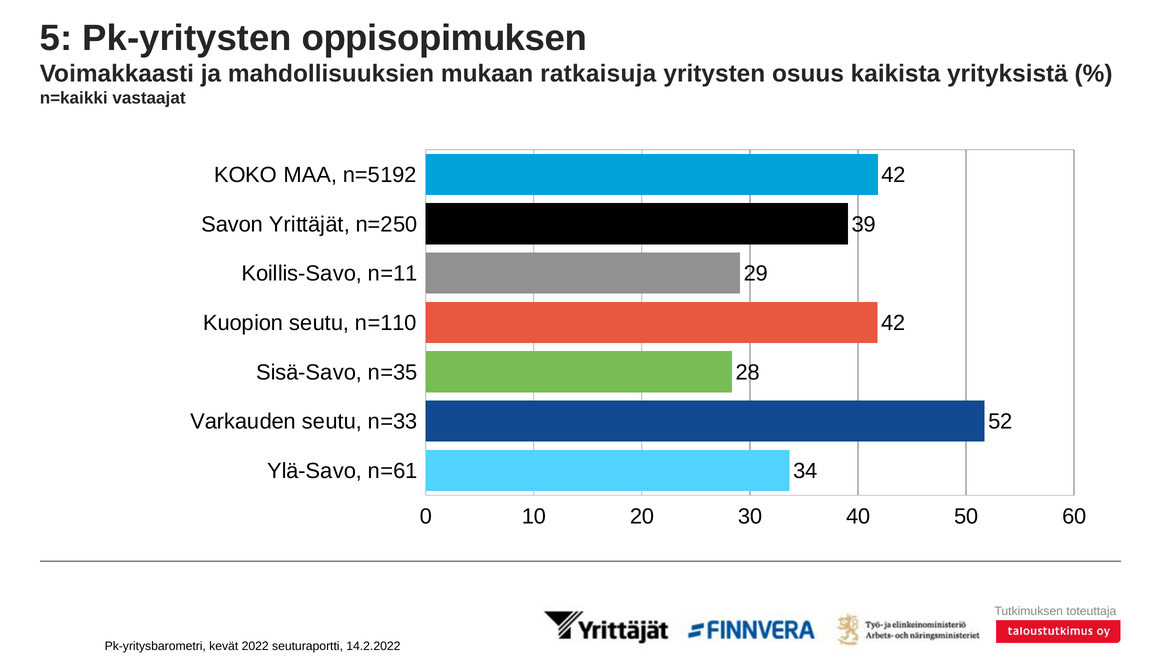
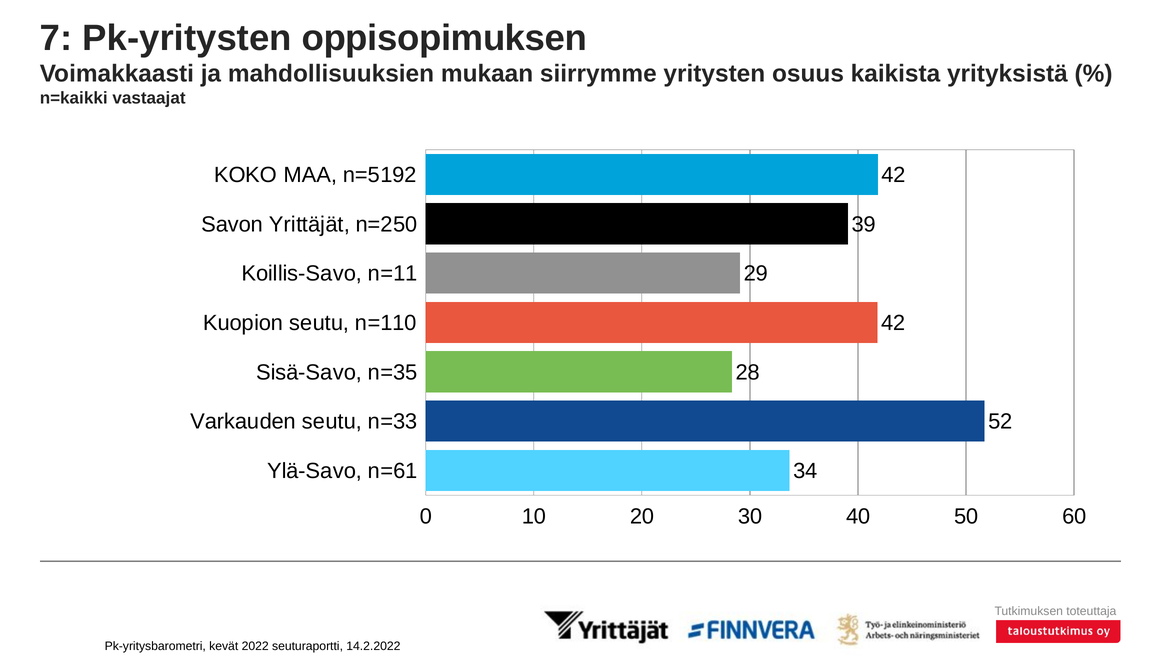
5: 5 -> 7 (56, 38)
ratkaisuja: ratkaisuja -> siirrymme (598, 74)
